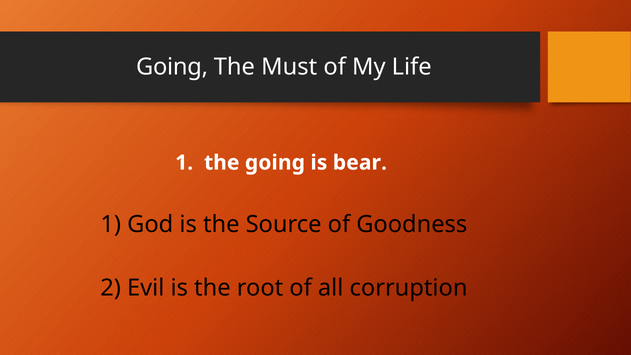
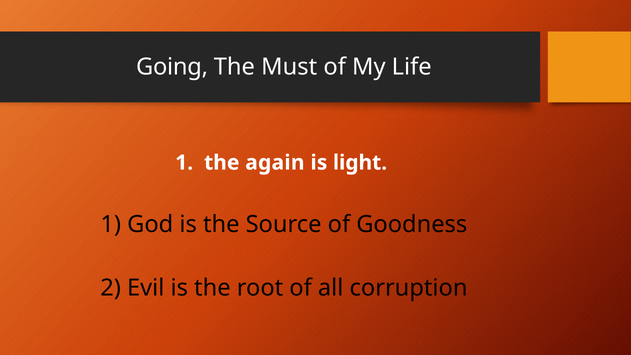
the going: going -> again (275, 163)
bear: bear -> light (360, 163)
